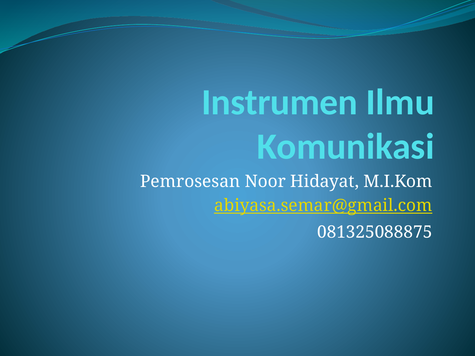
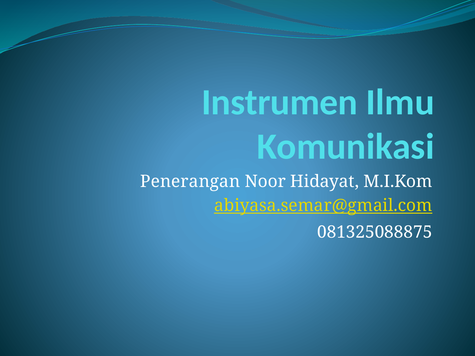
Pemrosesan: Pemrosesan -> Penerangan (190, 182)
